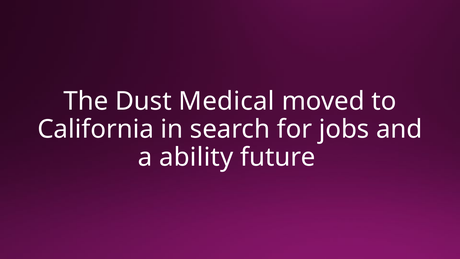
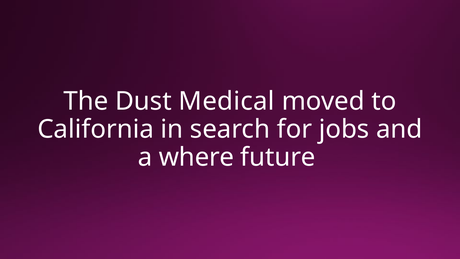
ability: ability -> where (196, 157)
